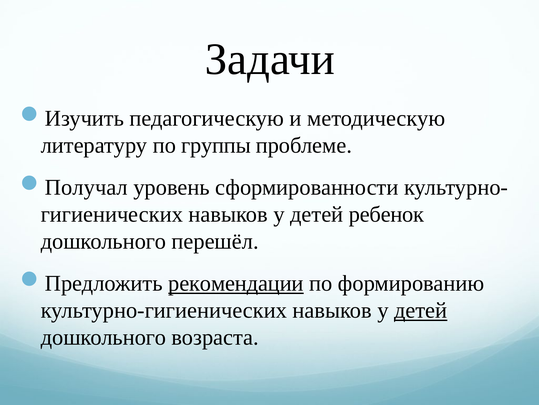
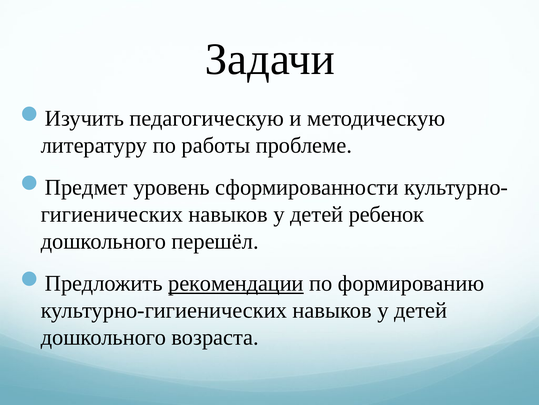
группы: группы -> работы (216, 145)
Получал: Получал -> Предмет (86, 187)
детей underline: present -> none (421, 310)
